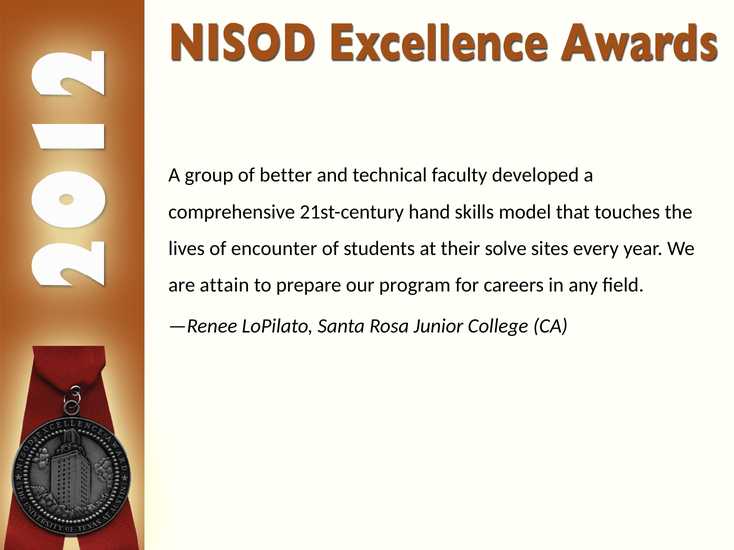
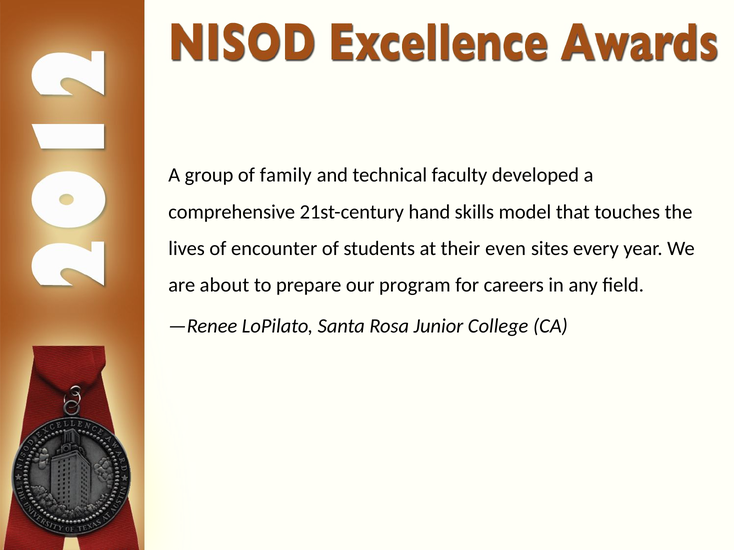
better: better -> family (286, 175)
solve: solve -> even (506, 249)
attain: attain -> about (224, 286)
